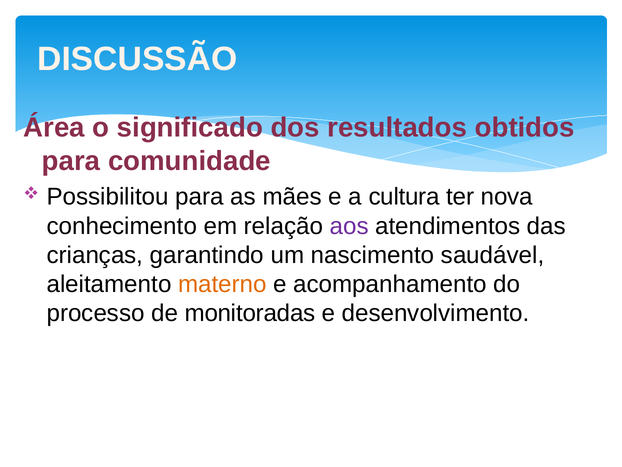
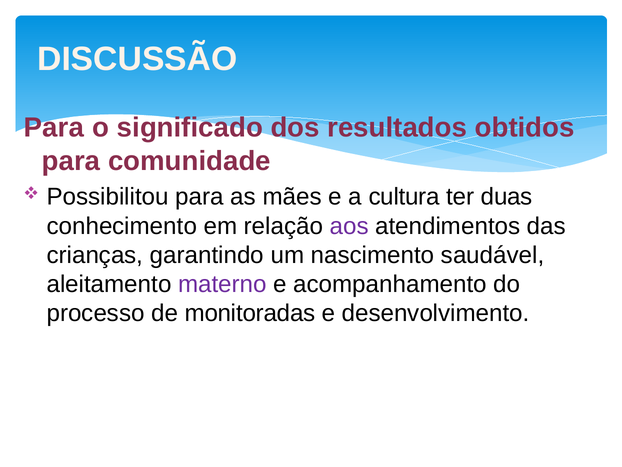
Área: Área -> Para (54, 128)
nova: nova -> duas (507, 197)
materno colour: orange -> purple (222, 284)
